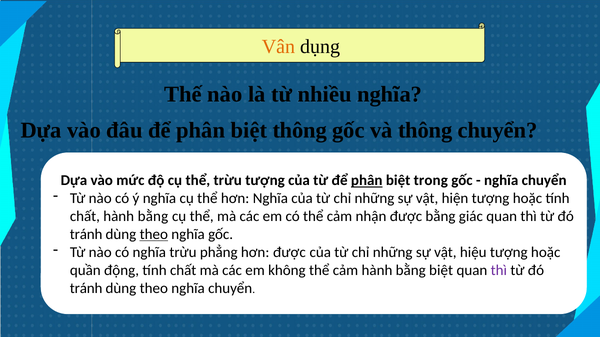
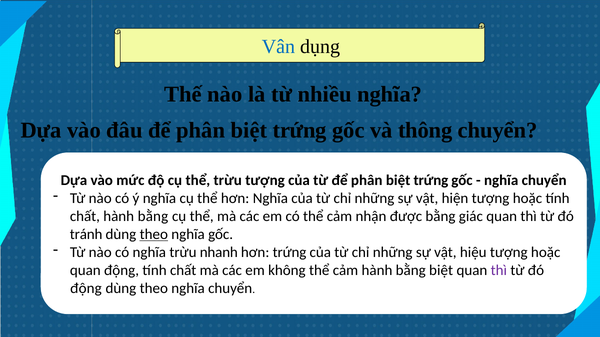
Vân colour: orange -> blue (278, 47)
thông: thông -> trứng (300, 131)
phân underline: present -> none (367, 181)
trong: trong -> trứng (431, 181)
phẳng: phẳng -> nhanh (219, 253)
hơn được: được -> trứng (290, 253)
quần: quần -> quan (85, 271)
tránh: tránh -> động (86, 289)
